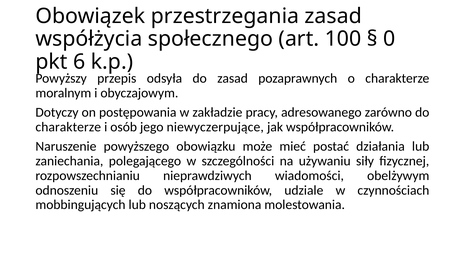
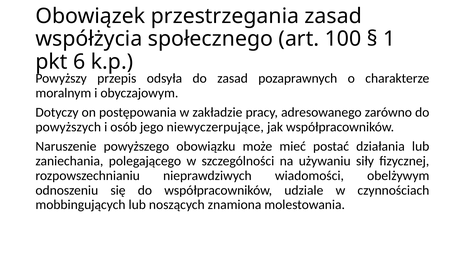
0: 0 -> 1 (389, 39)
charakterze: charakterze -> powyższych (68, 127)
